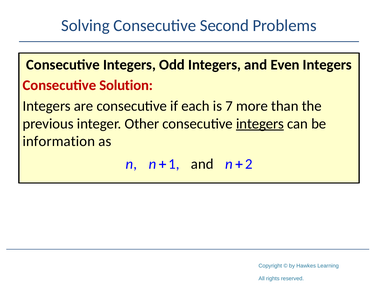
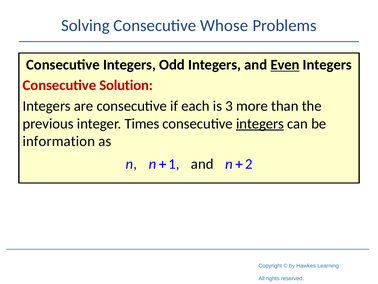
Second: Second -> Whose (224, 25)
Even underline: none -> present (285, 65)
7: 7 -> 3 (229, 106)
Other: Other -> Times (142, 123)
